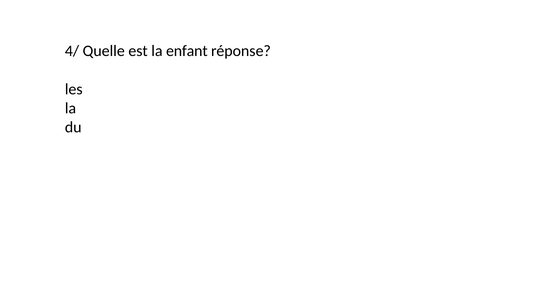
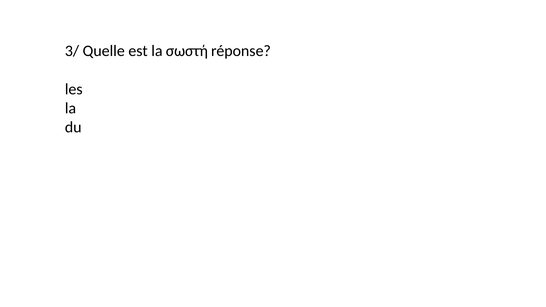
4/: 4/ -> 3/ (72, 51)
enfant: enfant -> σωστή (187, 51)
